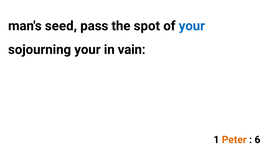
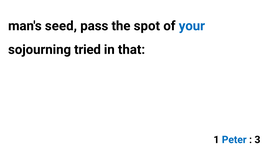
sojourning your: your -> tried (88, 50)
vain: vain -> that (132, 50)
Peter colour: orange -> blue (234, 140)
6: 6 -> 3 (257, 140)
